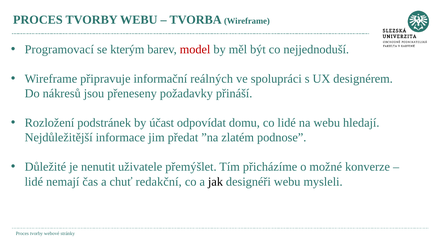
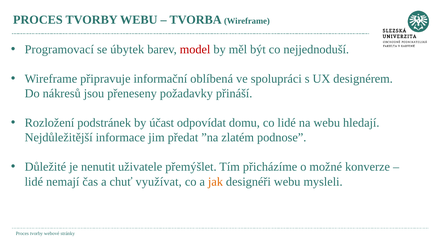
kterým: kterým -> úbytek (127, 49)
reálných: reálných -> oblíbená (212, 79)
redakční: redakční -> využívat (159, 181)
jak colour: black -> orange (215, 181)
